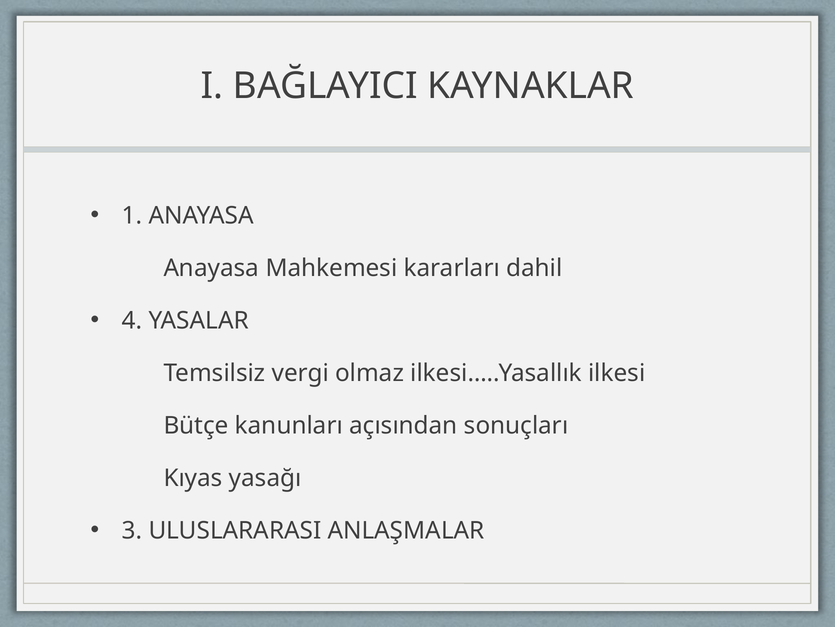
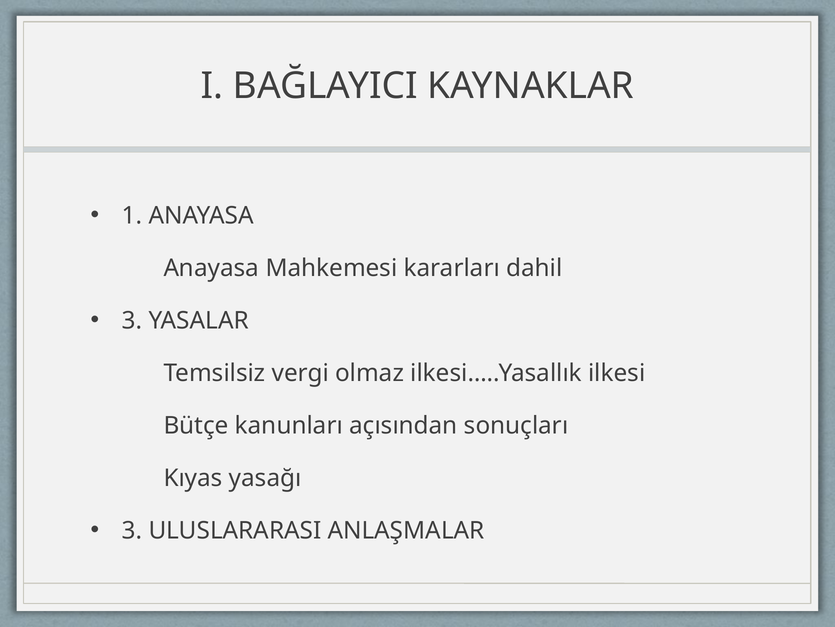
4: 4 -> 3 (132, 320)
